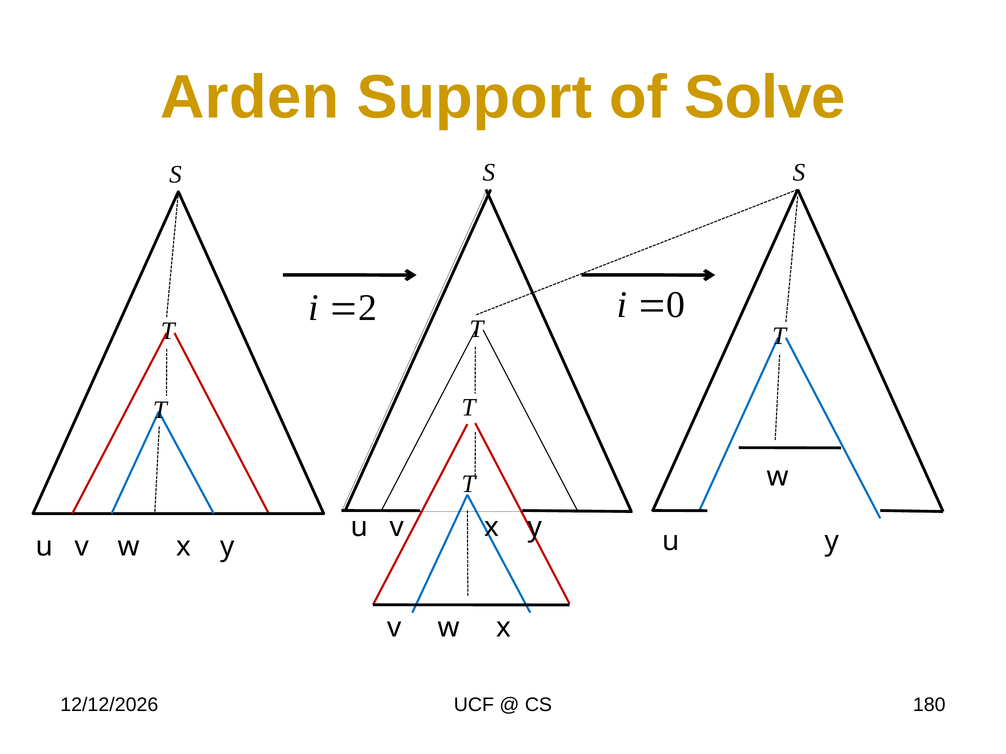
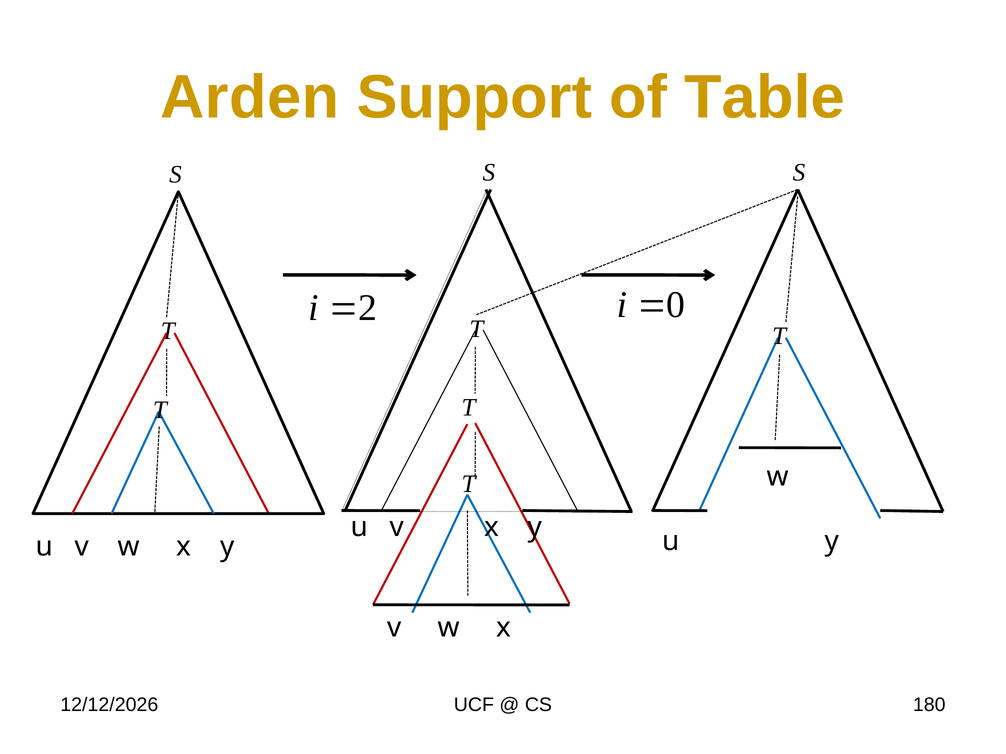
Solve: Solve -> Table (765, 97)
